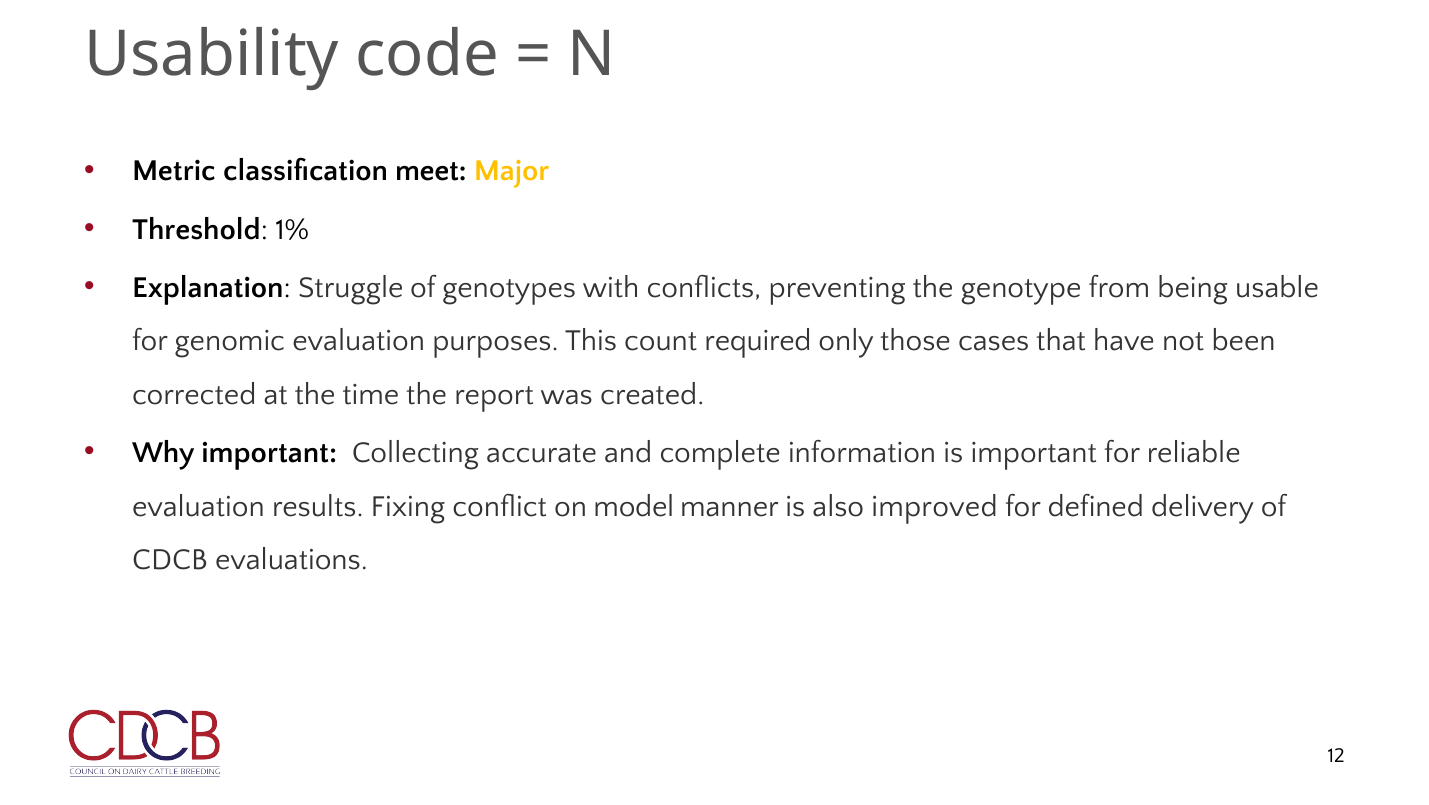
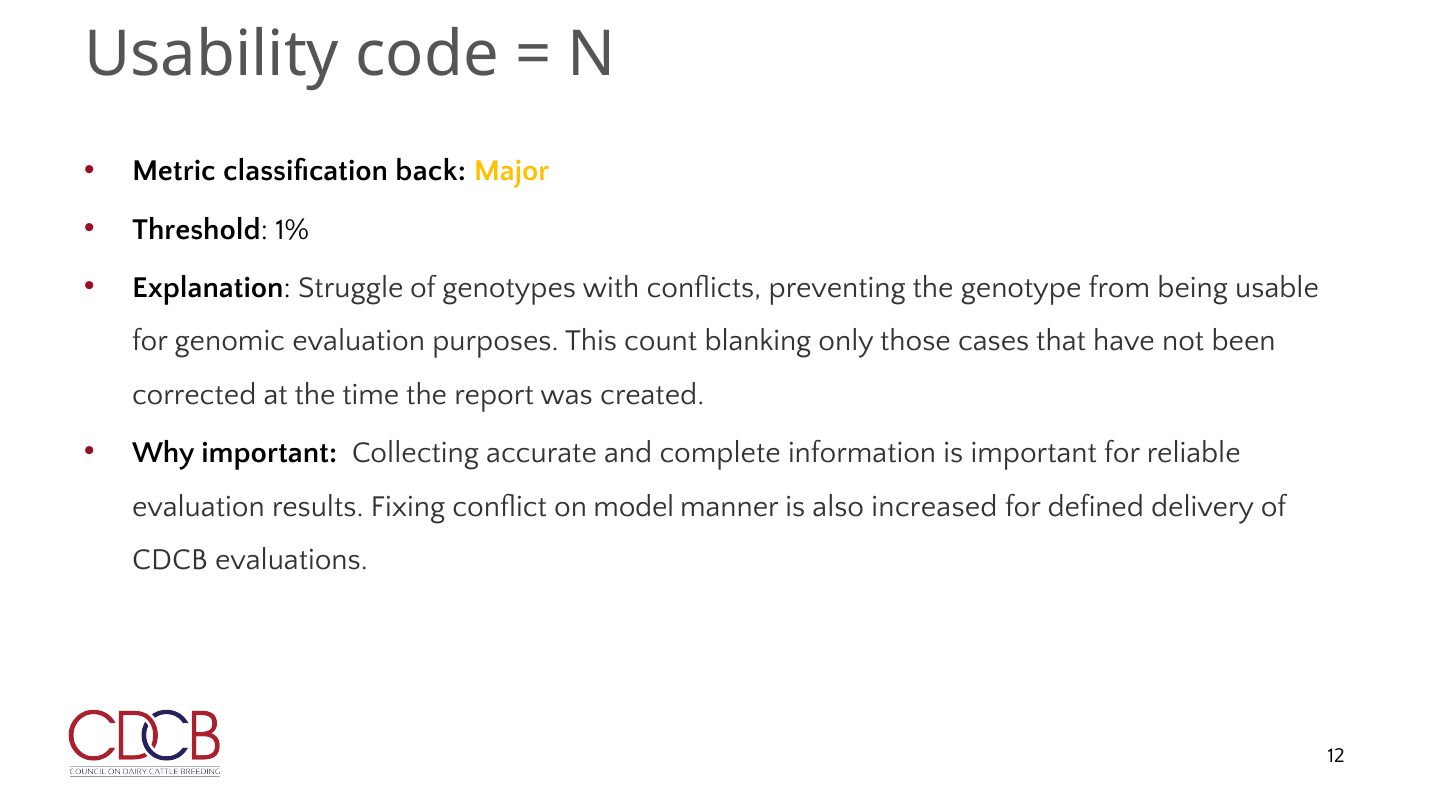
meet: meet -> back (431, 171)
required: required -> blanking (758, 341)
improved: improved -> increased (935, 506)
